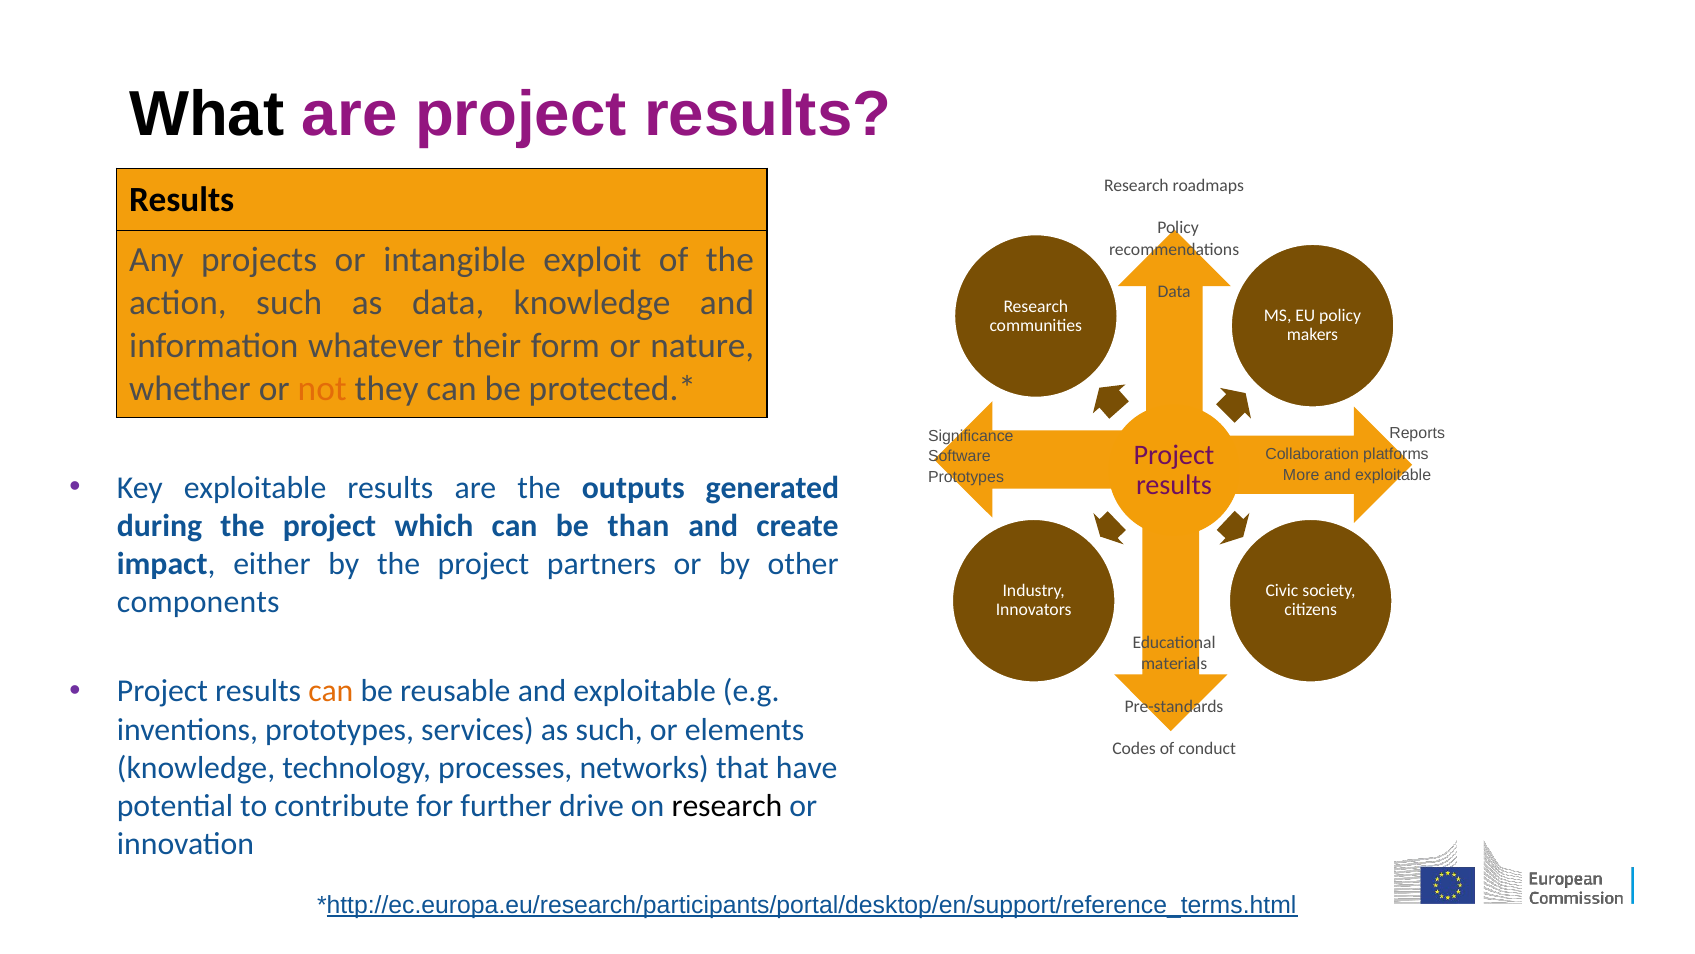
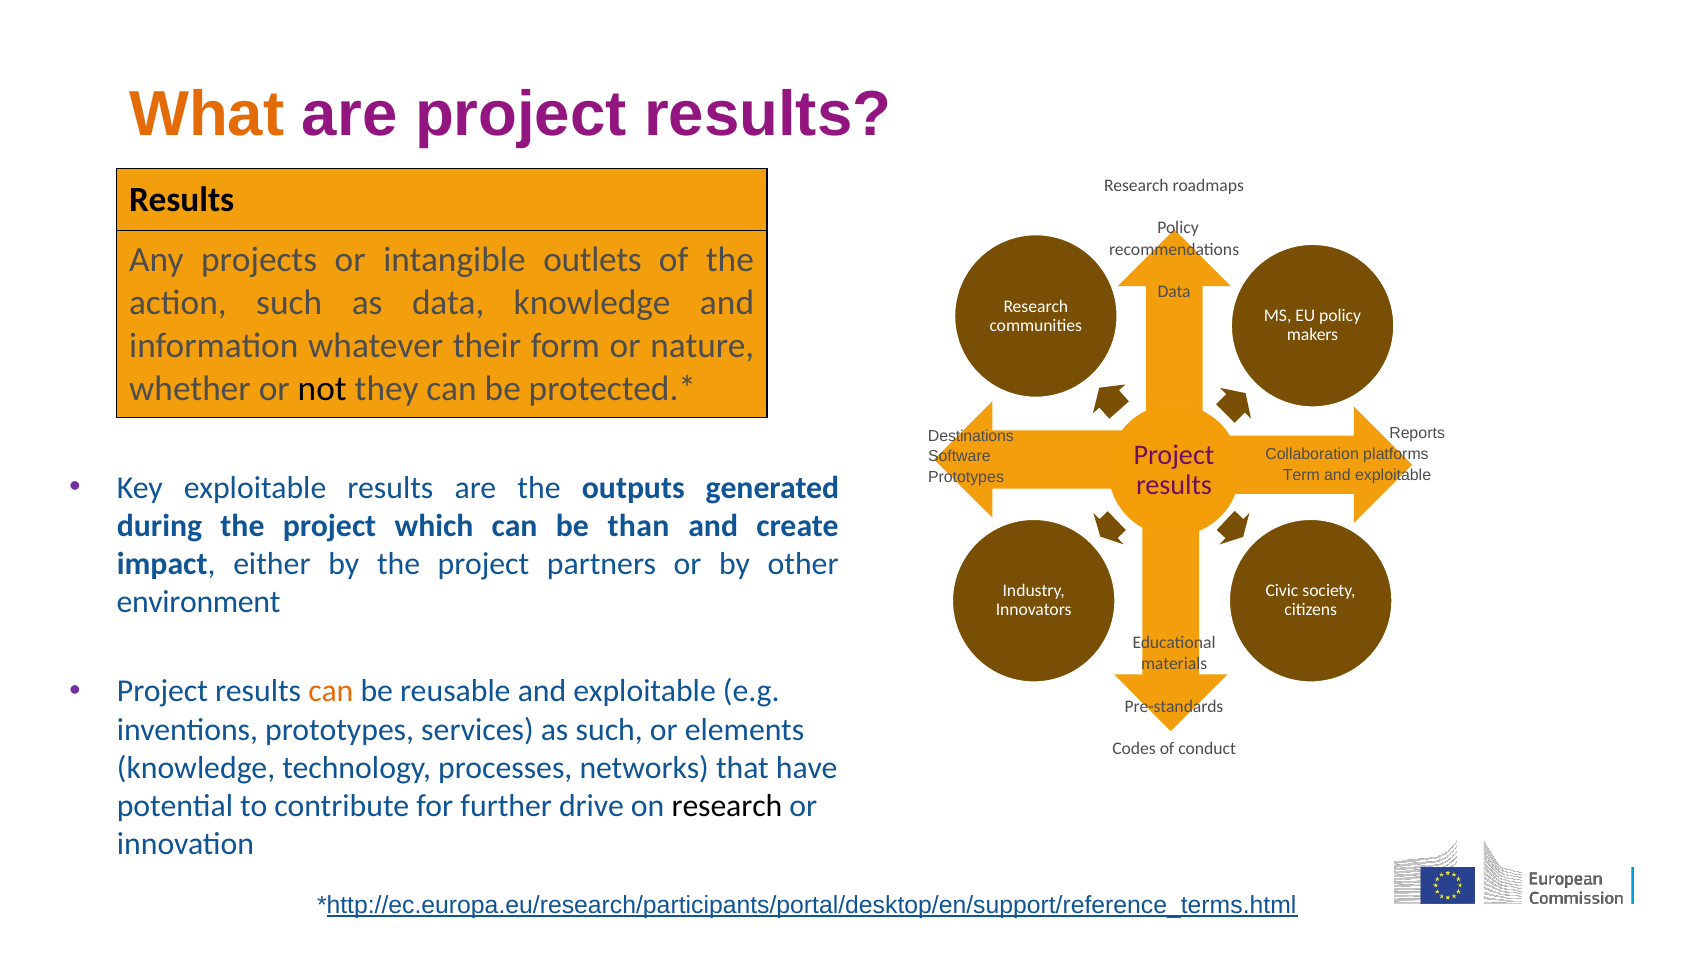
What colour: black -> orange (207, 114)
exploit: exploit -> outlets (592, 259)
not colour: orange -> black (322, 389)
Significance: Significance -> Destinations (971, 436)
More: More -> Term (1301, 475)
components: components -> environment (199, 602)
